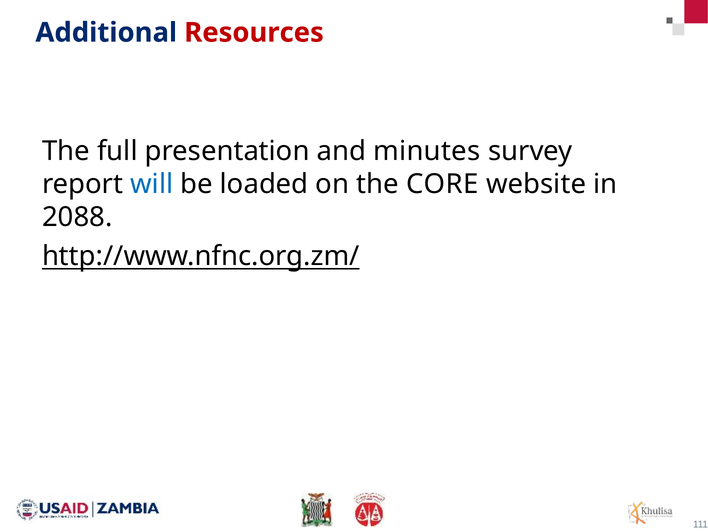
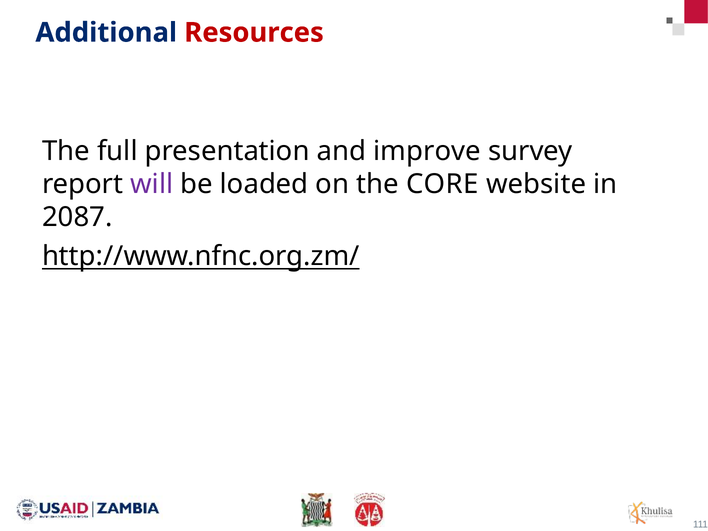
minutes: minutes -> improve (427, 151)
will colour: blue -> purple (152, 184)
2088: 2088 -> 2087 (77, 217)
